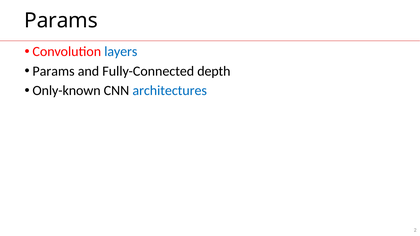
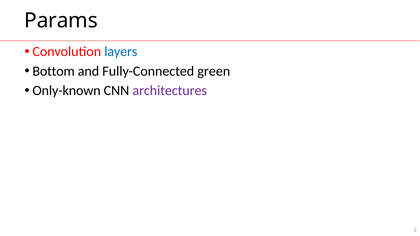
Params: Params -> Bottom (54, 71)
depth: depth -> green (214, 71)
architectures colour: blue -> purple (170, 91)
